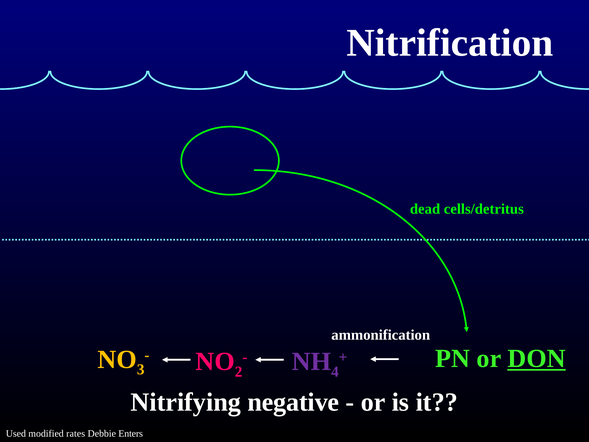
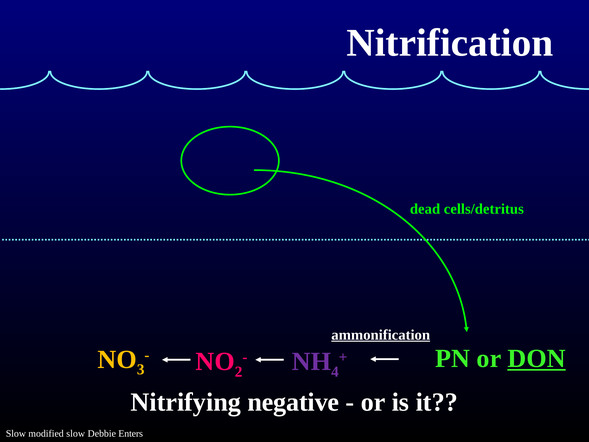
ammonification underline: none -> present (381, 335)
Used: Used -> Slow (16, 433)
modified rates: rates -> slow (76, 433)
